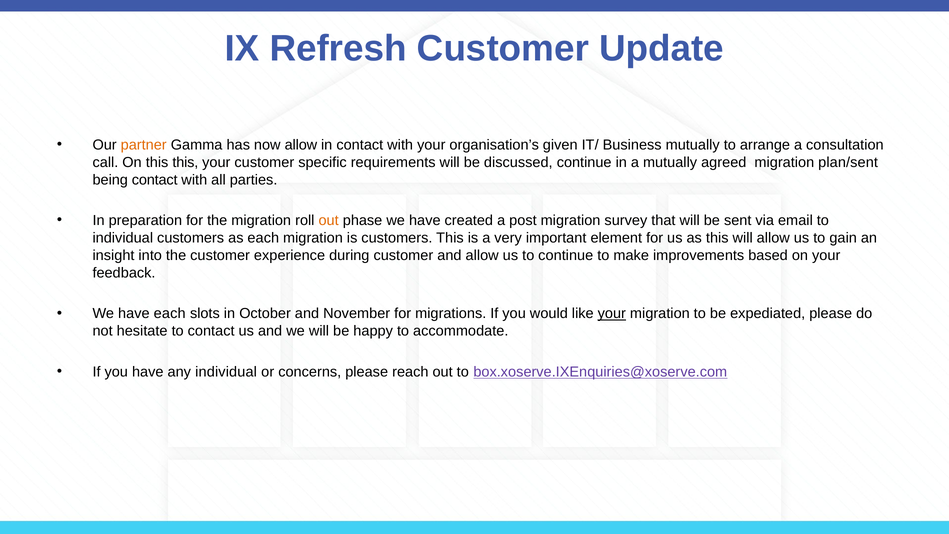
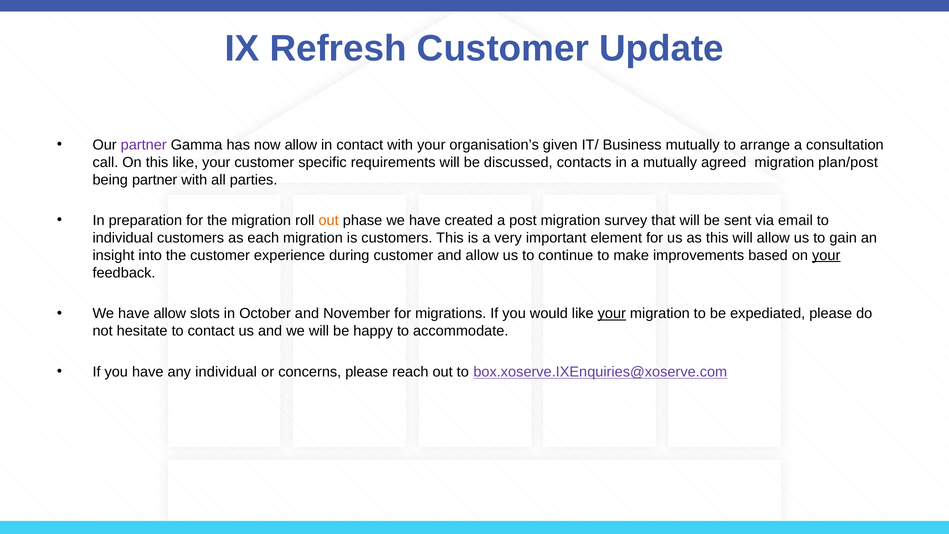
partner colour: orange -> purple (144, 145)
this this: this -> like (185, 162)
discussed continue: continue -> contacts (584, 162)
plan/sent: plan/sent -> plan/post (848, 162)
being contact: contact -> partner (155, 180)
your underline: none -> present (826, 255)
have each: each -> allow (170, 314)
